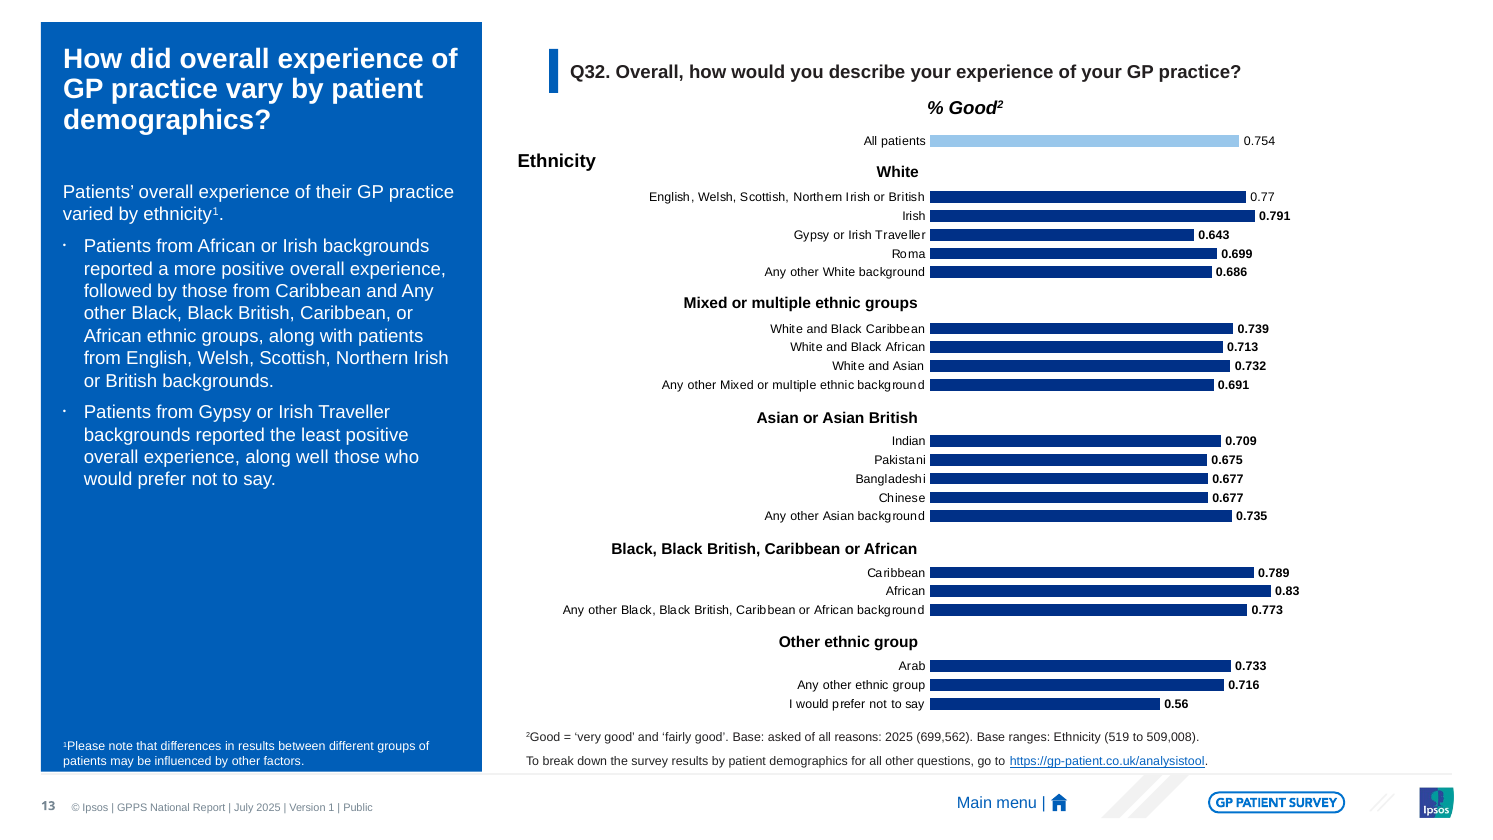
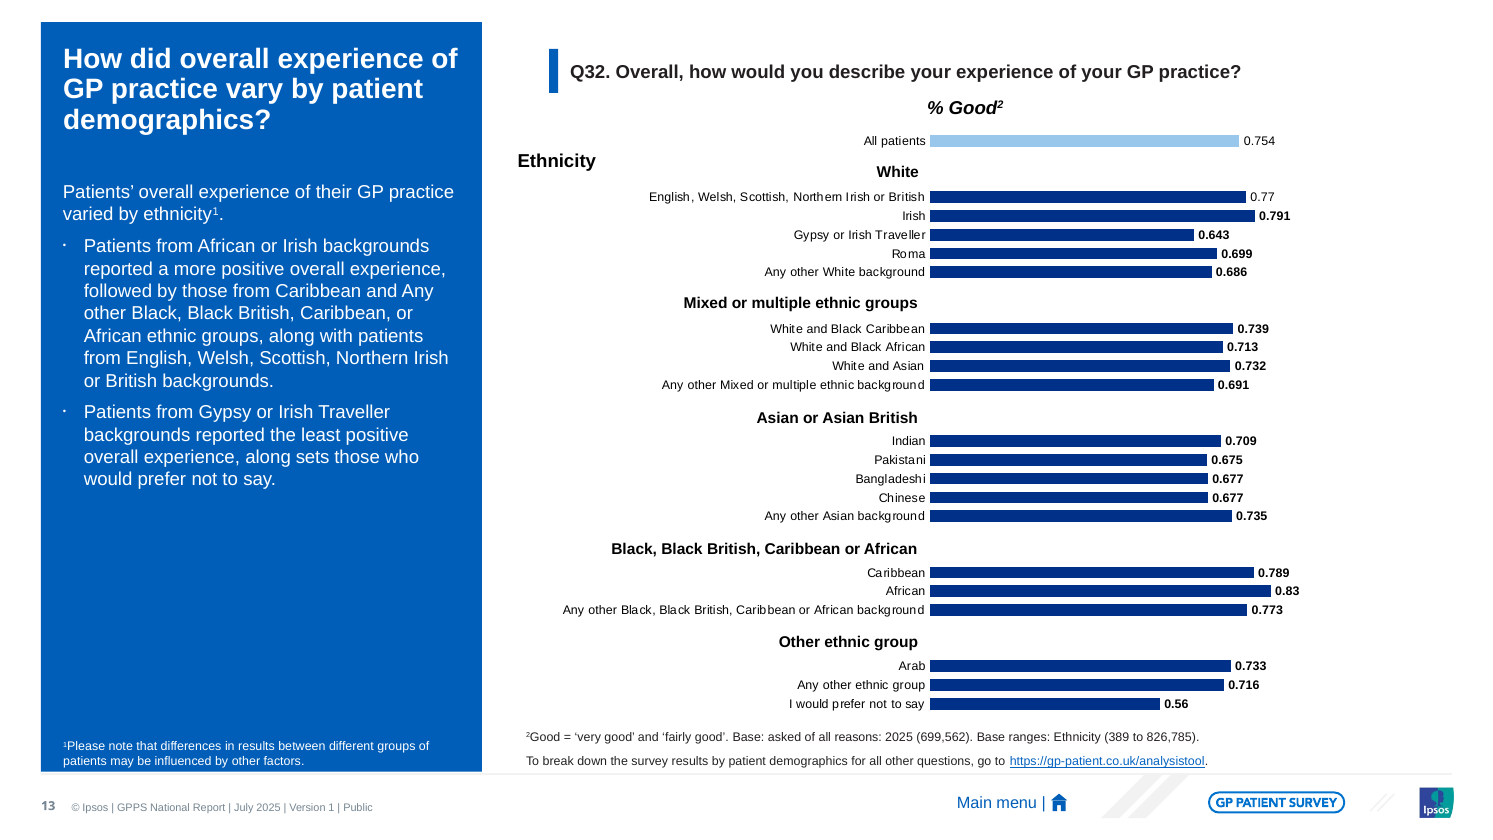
well: well -> sets (313, 457)
519: 519 -> 389 (1117, 737)
509,008: 509,008 -> 826,785 (1173, 737)
